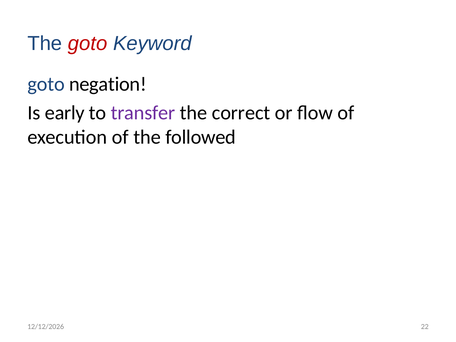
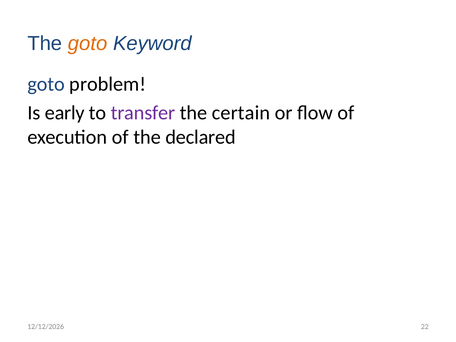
goto colour: red -> orange (88, 44)
negation: negation -> problem (108, 84)
correct: correct -> certain (241, 113)
followed: followed -> declared (201, 137)
